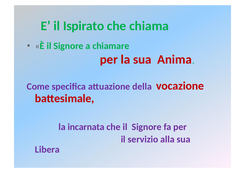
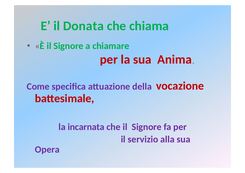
Ispirato: Ispirato -> Donata (83, 26)
Libera: Libera -> Opera (47, 150)
